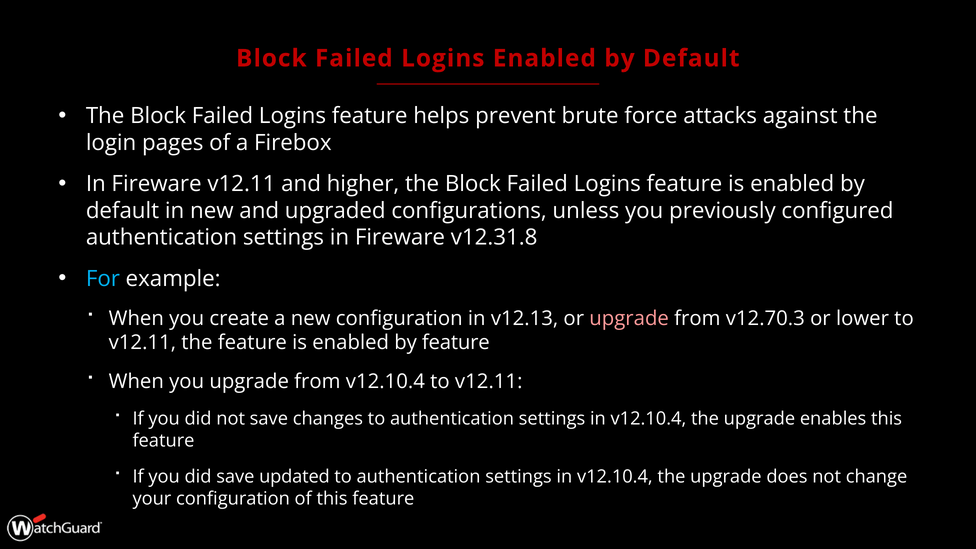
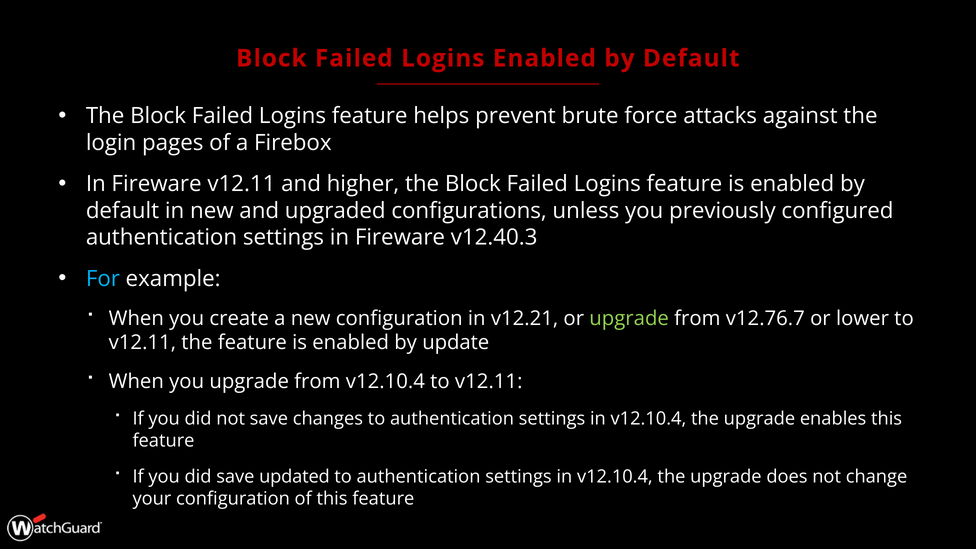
v12.31.8: v12.31.8 -> v12.40.3 (494, 238)
v12.13: v12.13 -> v12.21 (525, 318)
upgrade colour: pink -> light green (629, 318)
v12.70.3: v12.70.3 -> v12.76.7 (765, 318)
by feature: feature -> update (456, 343)
